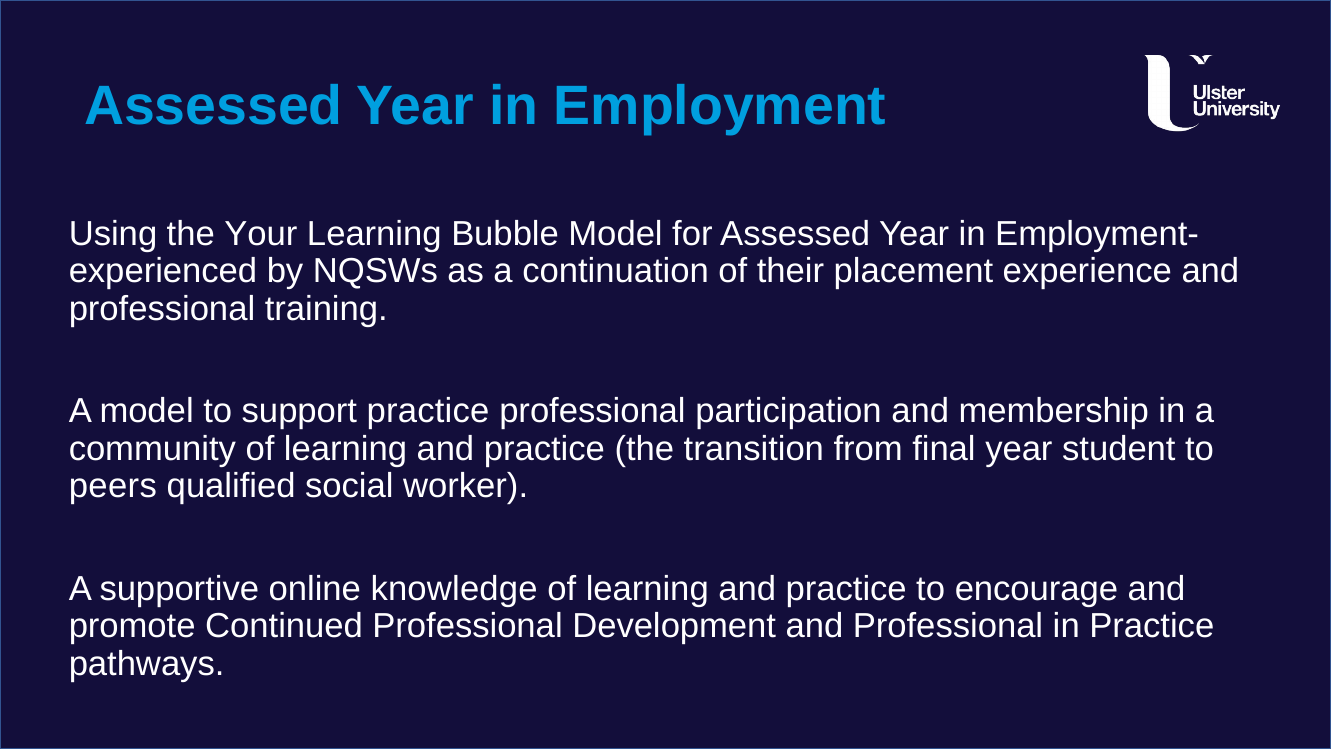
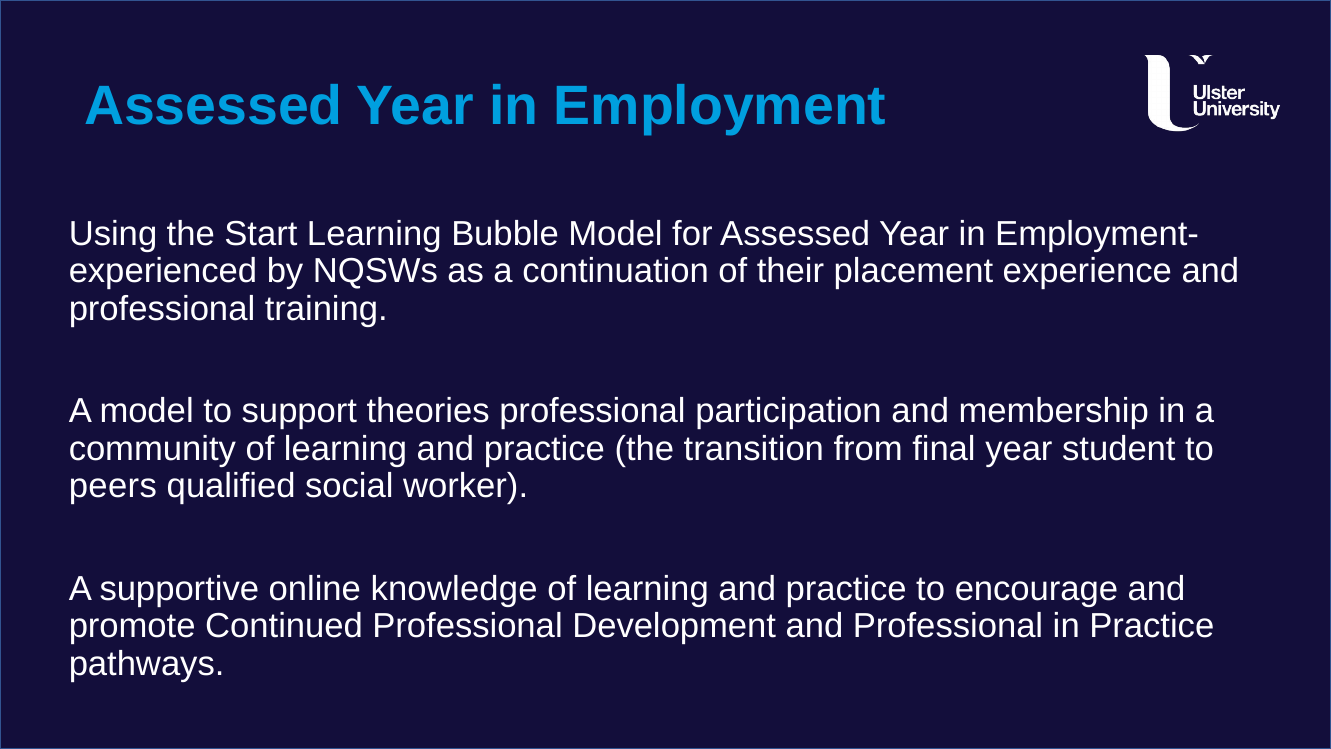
Your: Your -> Start (261, 234)
support practice: practice -> theories (428, 411)
